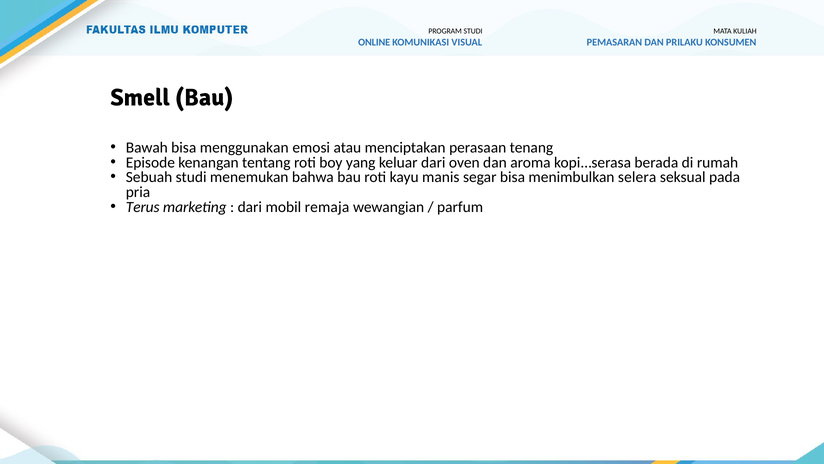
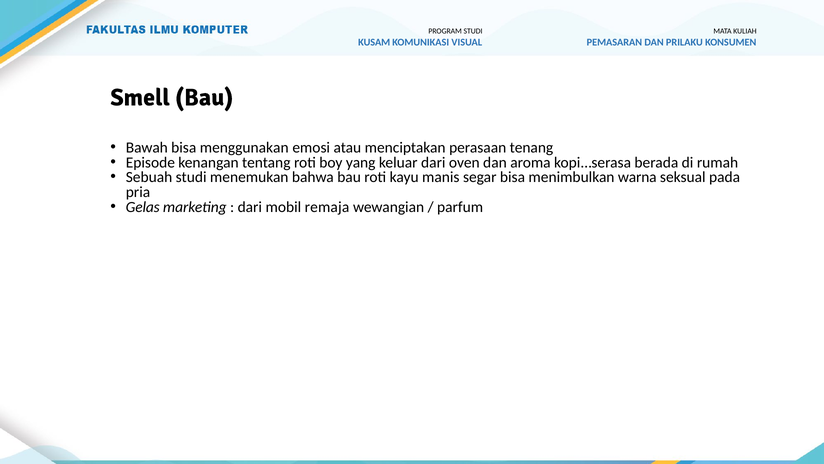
ONLINE: ONLINE -> KUSAM (374, 42)
selera: selera -> warna (637, 177)
Terus: Terus -> Gelas (143, 207)
